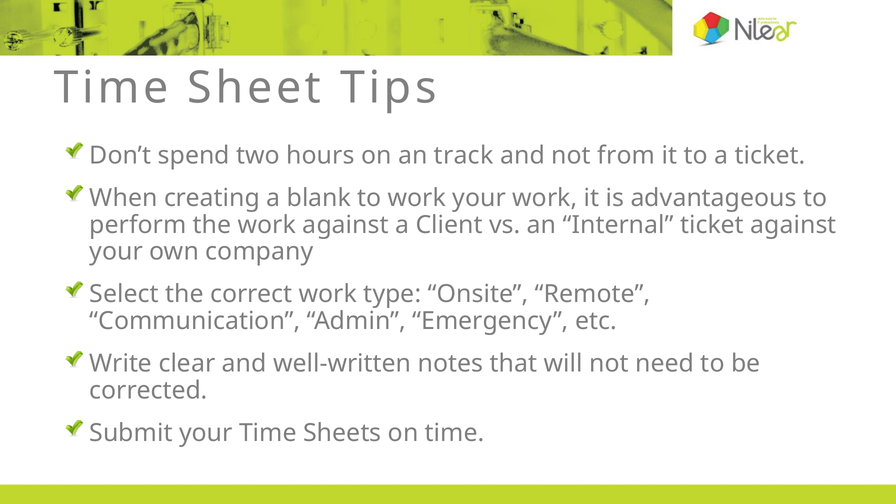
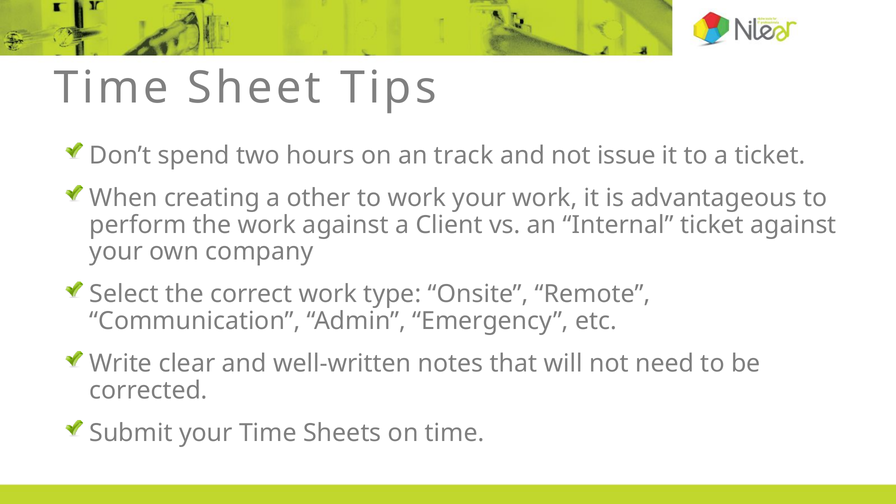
from: from -> issue (627, 155)
blank: blank -> other (319, 198)
